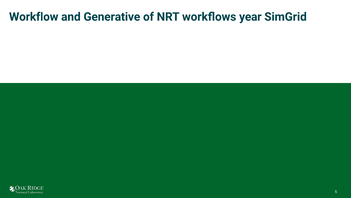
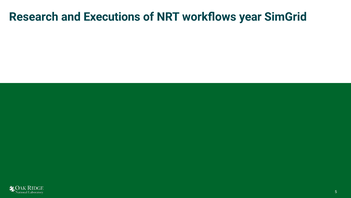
Workflow: Workflow -> Research (34, 17)
Generative: Generative -> Executions (112, 17)
